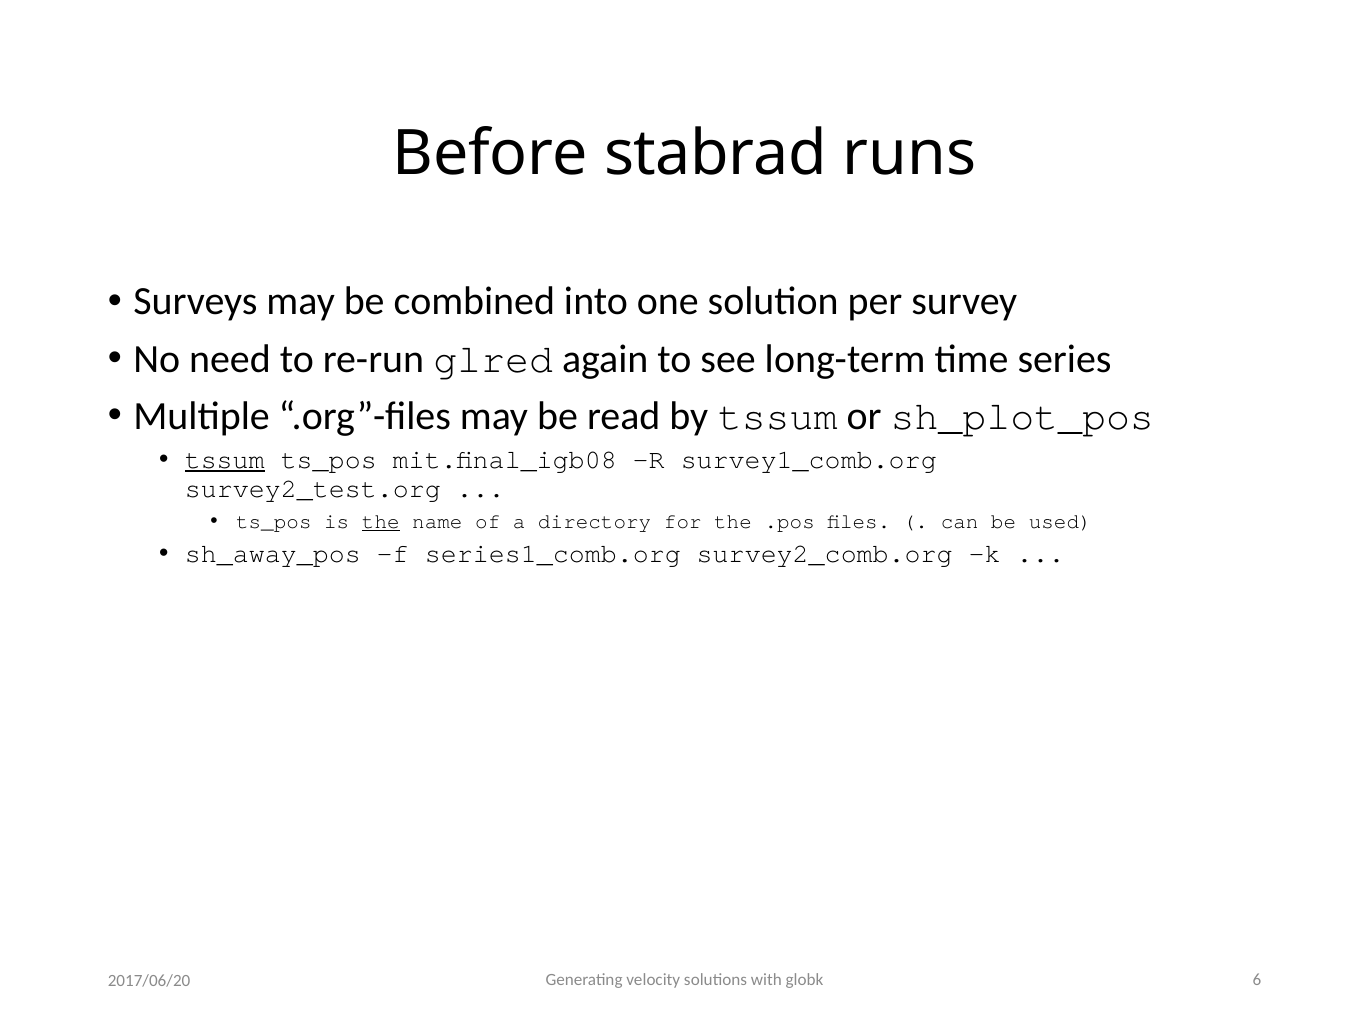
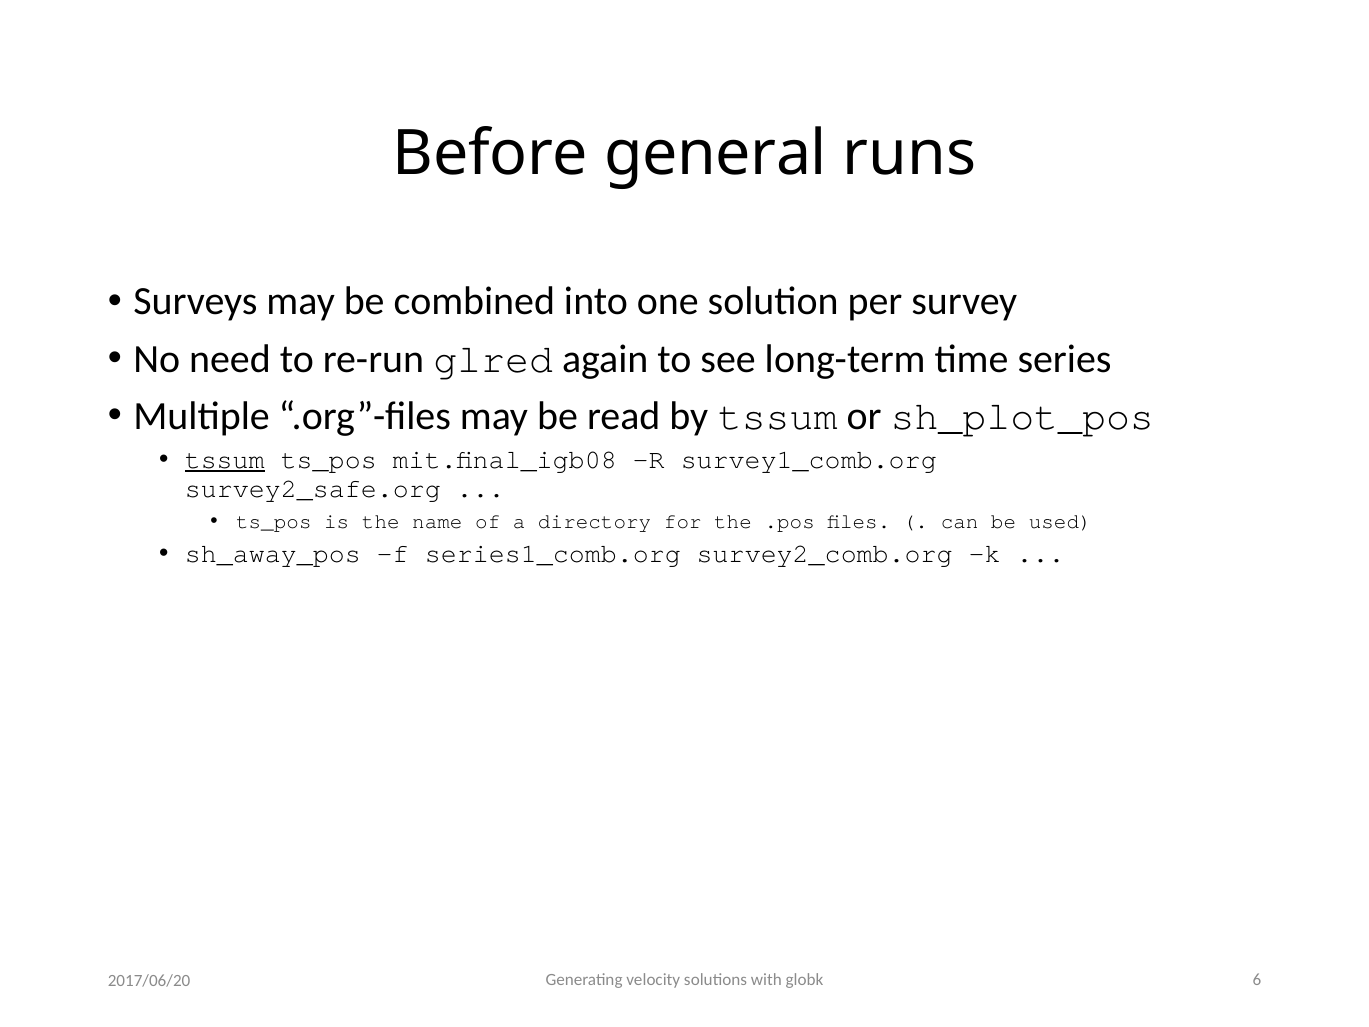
stabrad: stabrad -> general (716, 153)
survey2_test.org: survey2_test.org -> survey2_safe.org (313, 488)
the underline: present -> none (381, 521)
